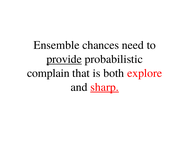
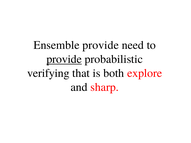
Ensemble chances: chances -> provide (101, 45)
complain: complain -> verifying (48, 73)
sharp underline: present -> none (105, 87)
